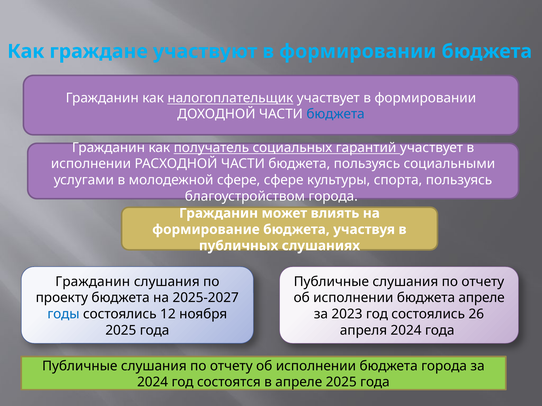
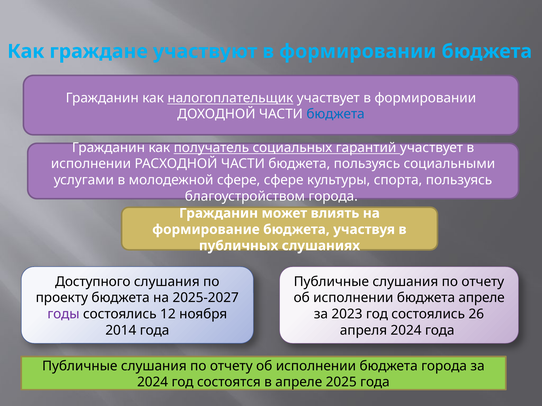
Гражданин: Гражданин -> Доступного (93, 282)
годы colour: blue -> purple (63, 314)
2025: 2025 -> 2014 (121, 331)
